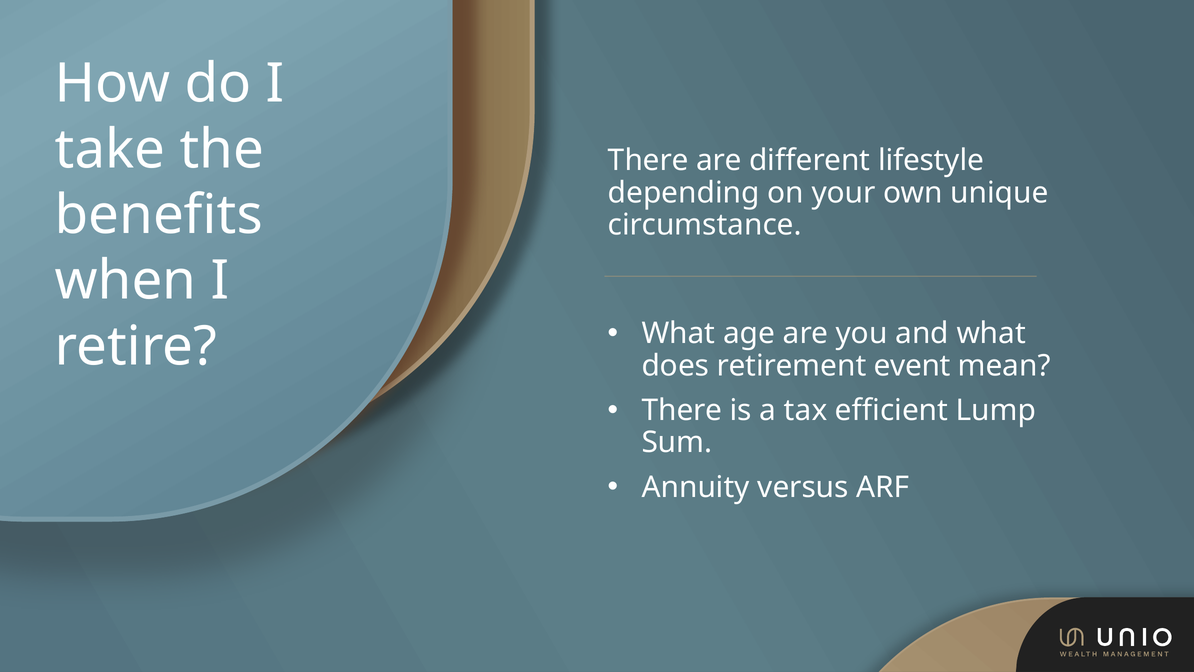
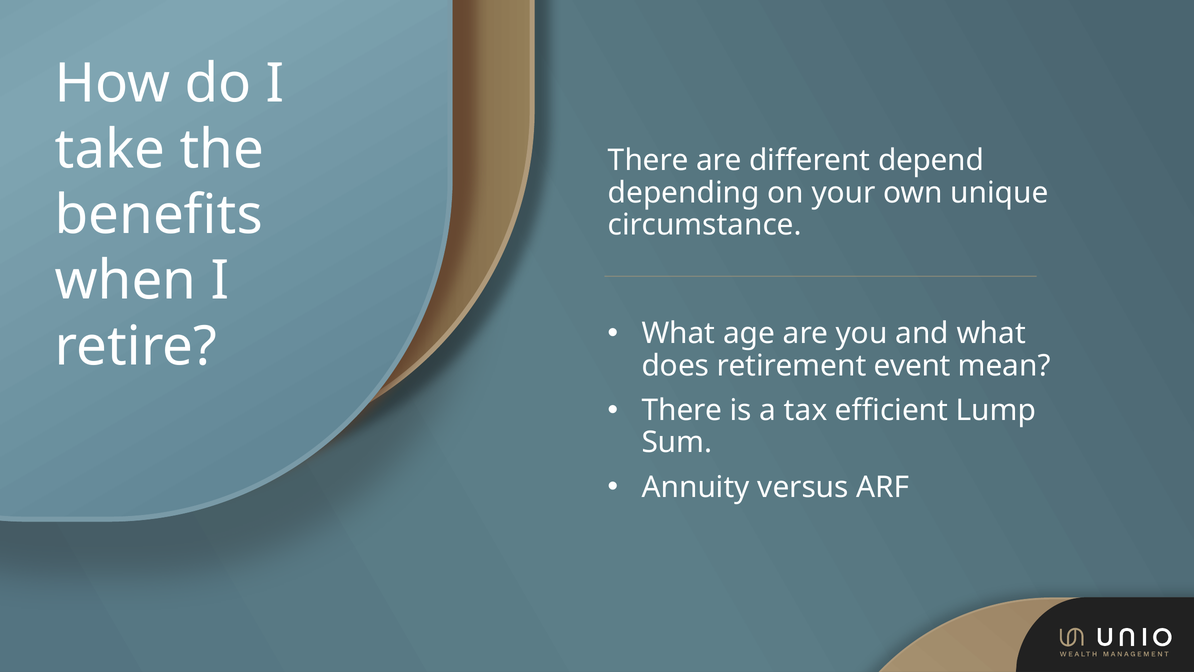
lifestyle: lifestyle -> depend (931, 160)
